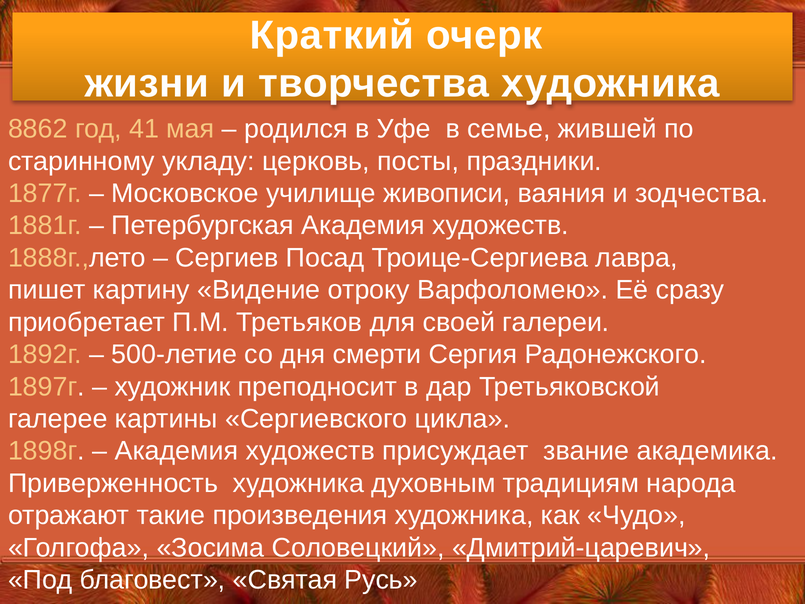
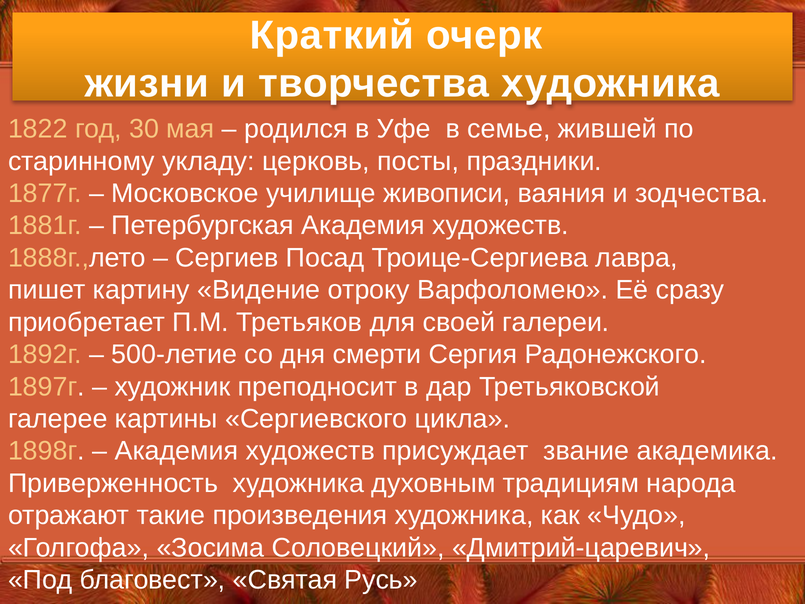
8862: 8862 -> 1822 (38, 129)
41: 41 -> 30 (144, 129)
